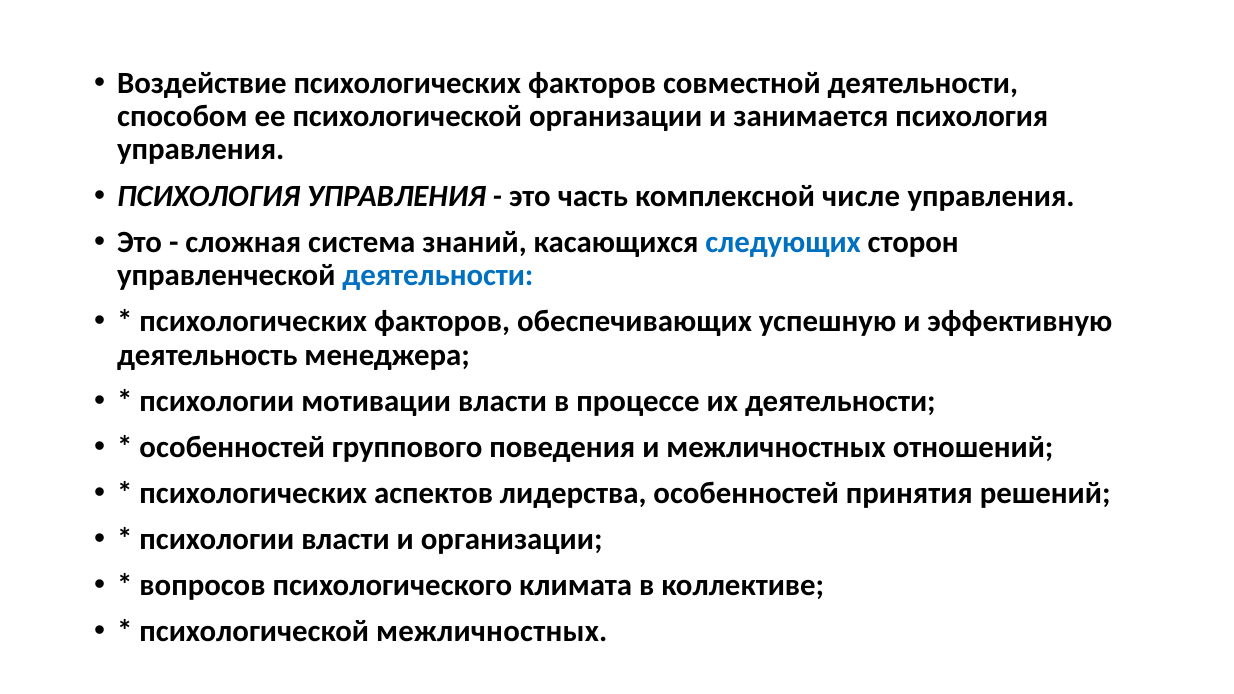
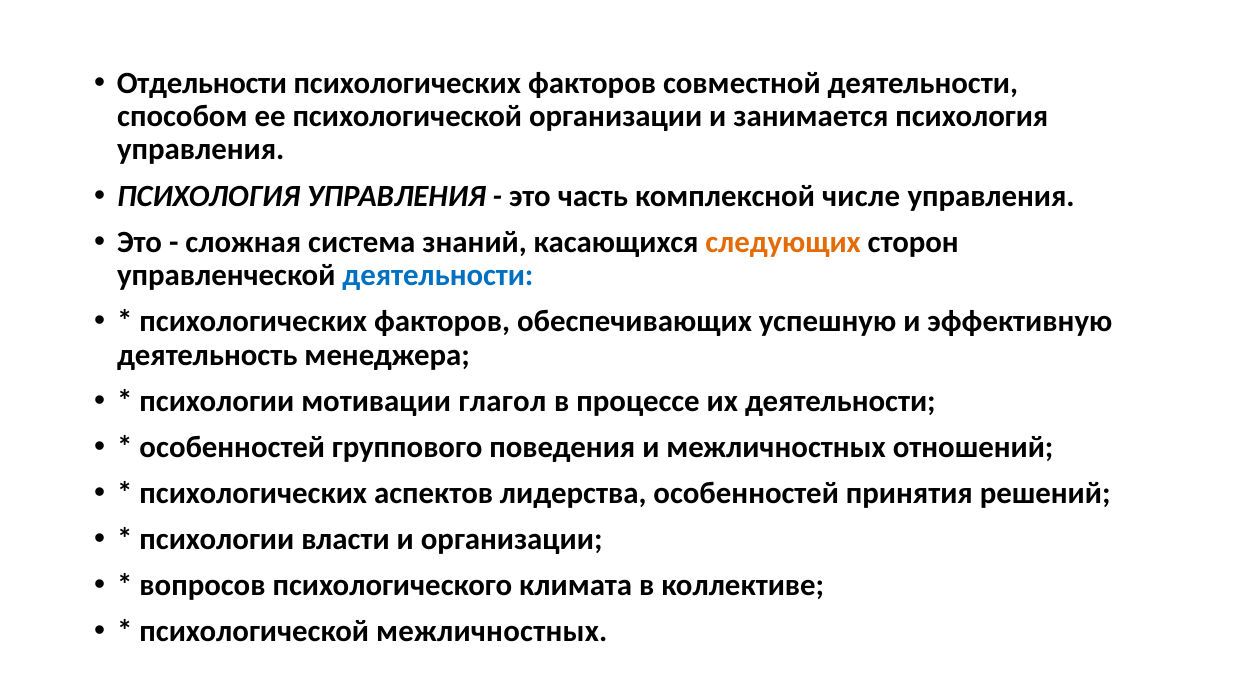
Воздействие: Воздействие -> Отдельности (202, 83)
следующих colour: blue -> orange (783, 242)
мотивации власти: власти -> глагол (502, 401)
